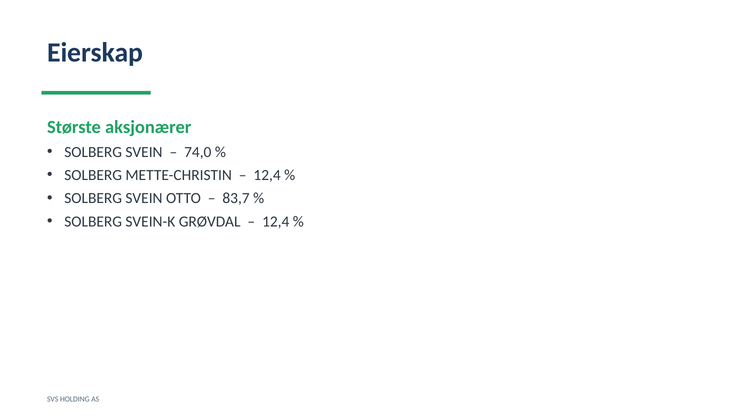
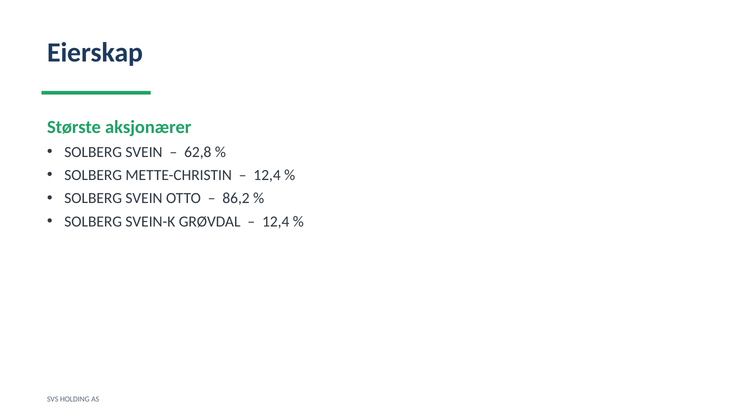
74,0: 74,0 -> 62,8 (198, 152)
83,7: 83,7 -> 86,2 (236, 198)
